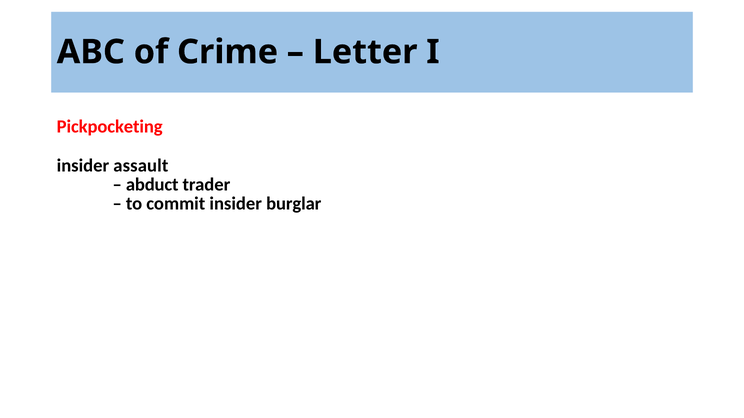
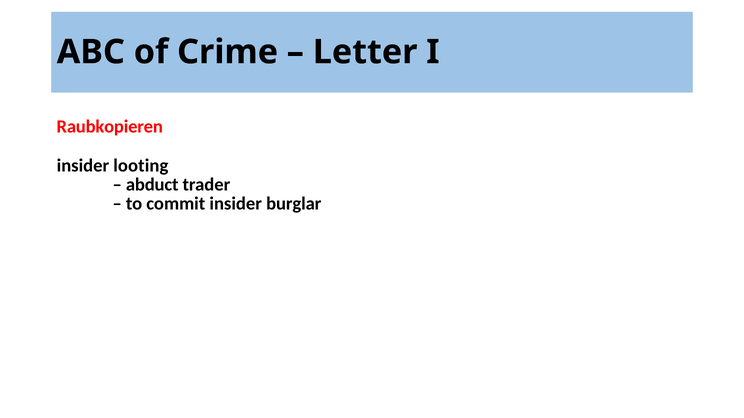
Pickpocketing: Pickpocketing -> Raubkopieren (110, 127)
assault: assault -> looting (141, 166)
